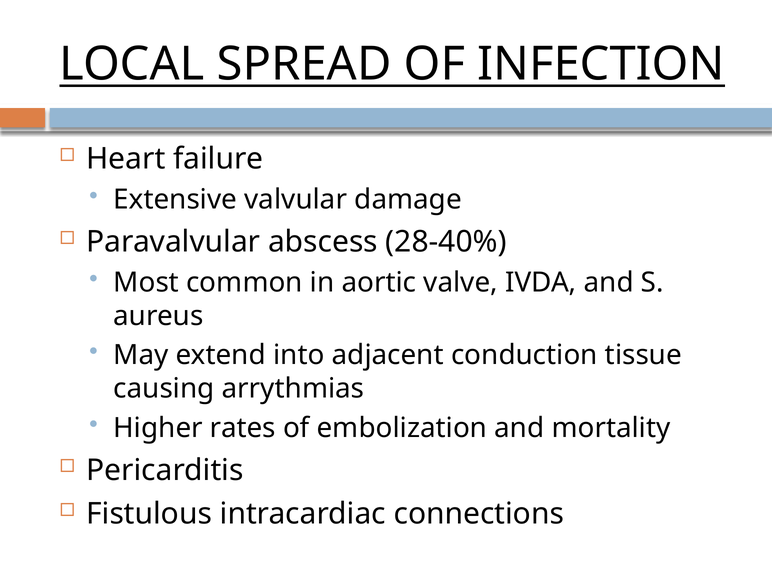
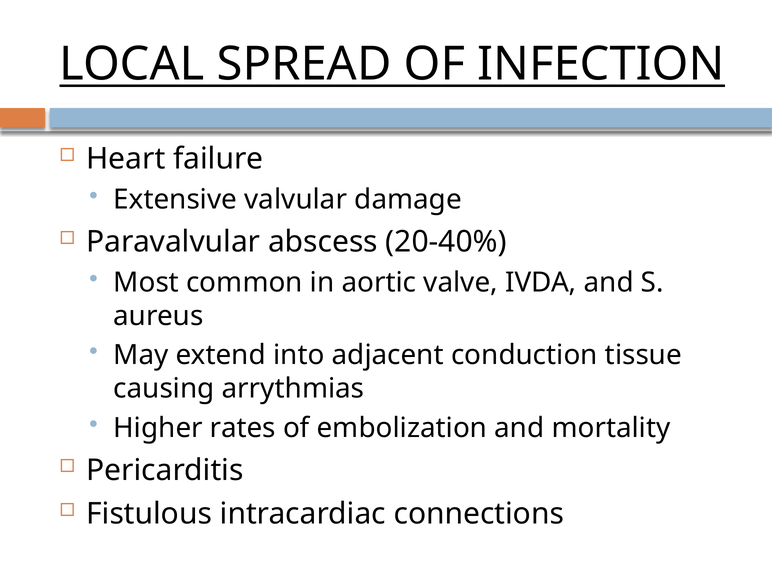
28-40%: 28-40% -> 20-40% (446, 242)
